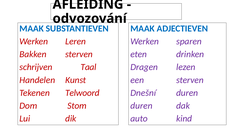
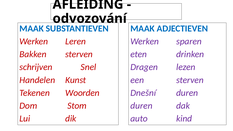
Taal: Taal -> Snel (88, 67)
Telwoord: Telwoord -> Woorden (82, 93)
